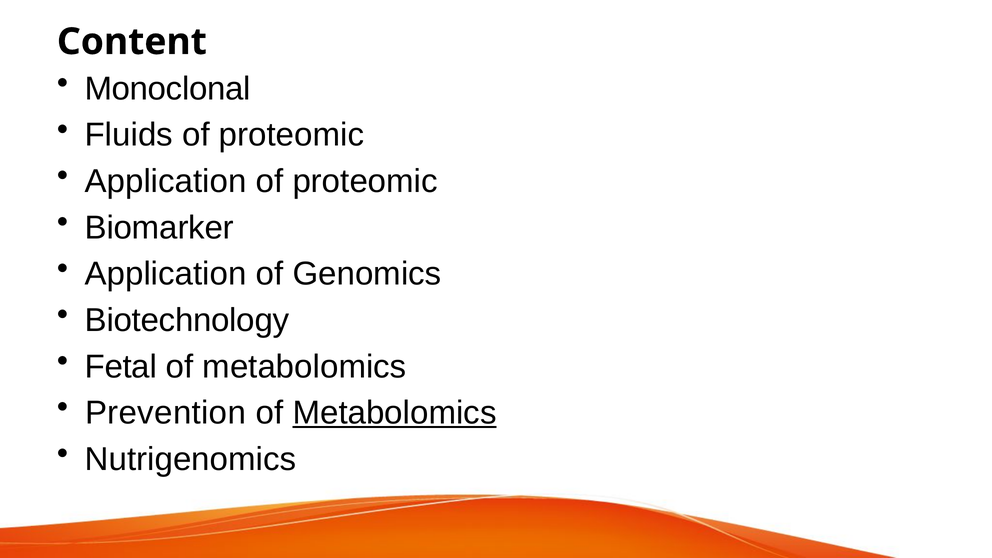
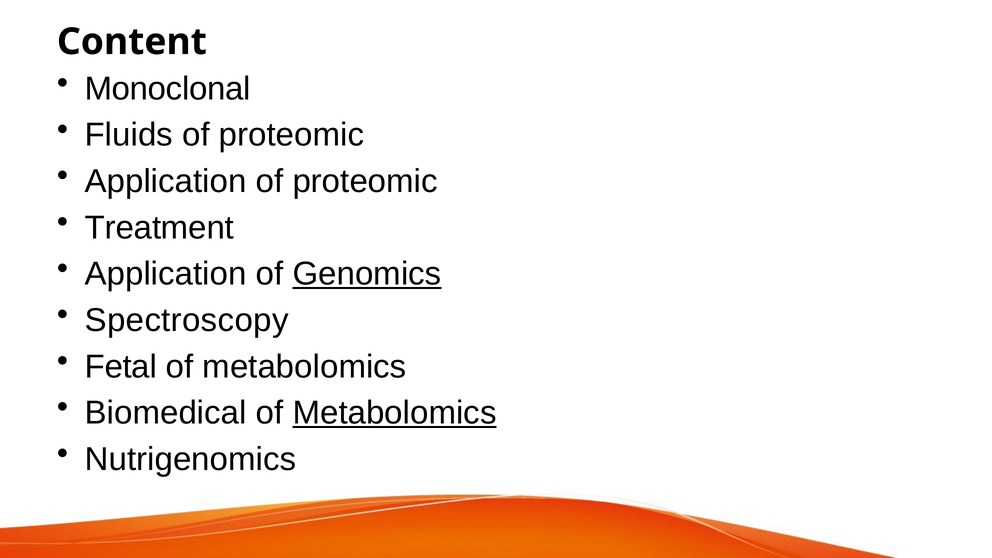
Biomarker: Biomarker -> Treatment (159, 228)
Genomics underline: none -> present (367, 274)
Biotechnology: Biotechnology -> Spectroscopy (187, 320)
Prevention: Prevention -> Biomedical (166, 413)
